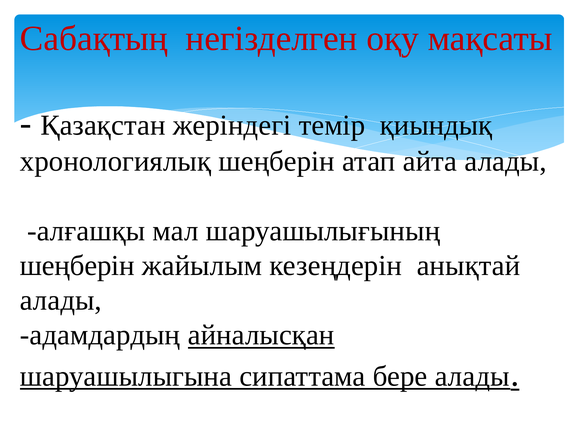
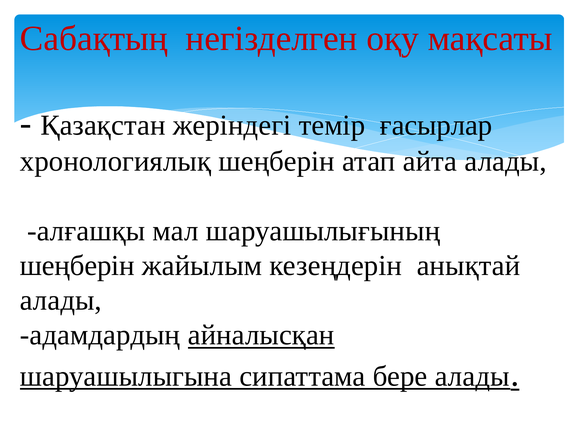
қиындық: қиындық -> ғасырлар (436, 125)
